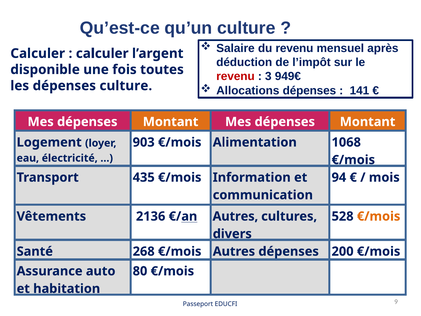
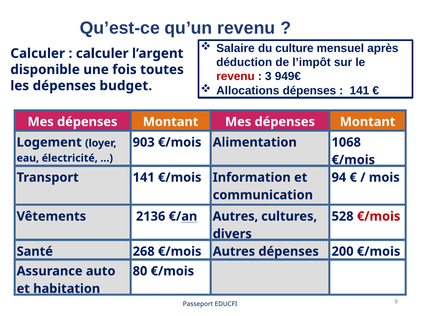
qu’un culture: culture -> revenu (246, 28)
du revenu: revenu -> culture (294, 48)
dépenses culture: culture -> budget (126, 86)
Transport 435: 435 -> 141 (144, 177)
€/mois colour: orange -> red (379, 216)
